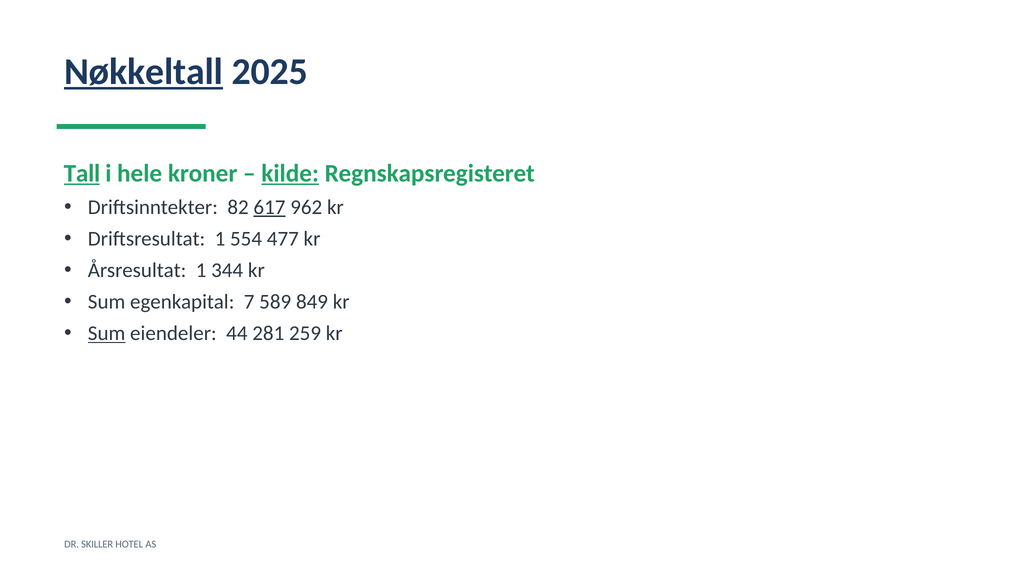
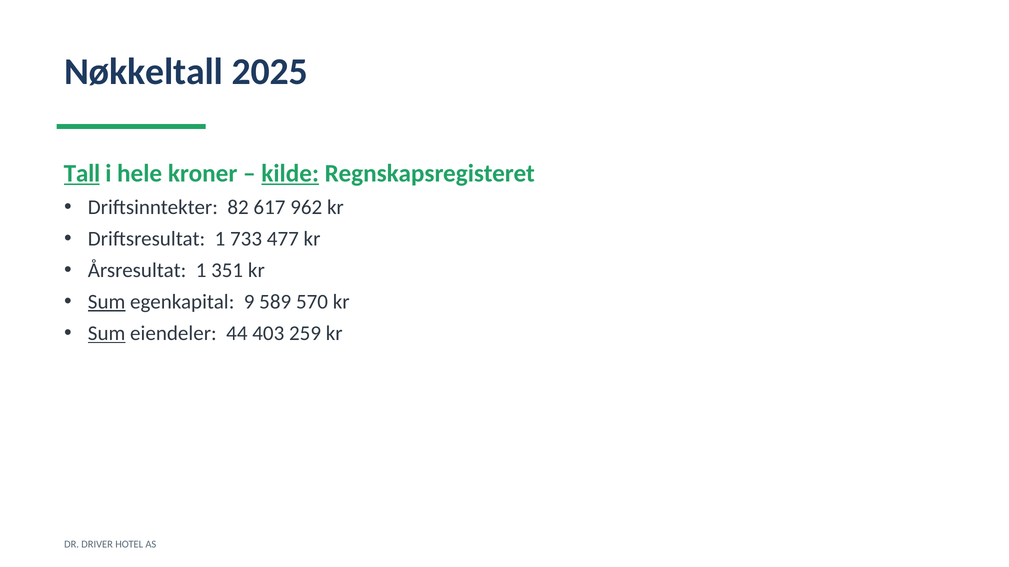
Nøkkeltall underline: present -> none (144, 72)
617 underline: present -> none (269, 207)
554: 554 -> 733 (246, 239)
344: 344 -> 351 (227, 271)
Sum underline: none -> present (107, 302)
7: 7 -> 9 (249, 302)
849: 849 -> 570 (312, 302)
281: 281 -> 403 (268, 334)
SKILLER: SKILLER -> DRIVER (97, 545)
